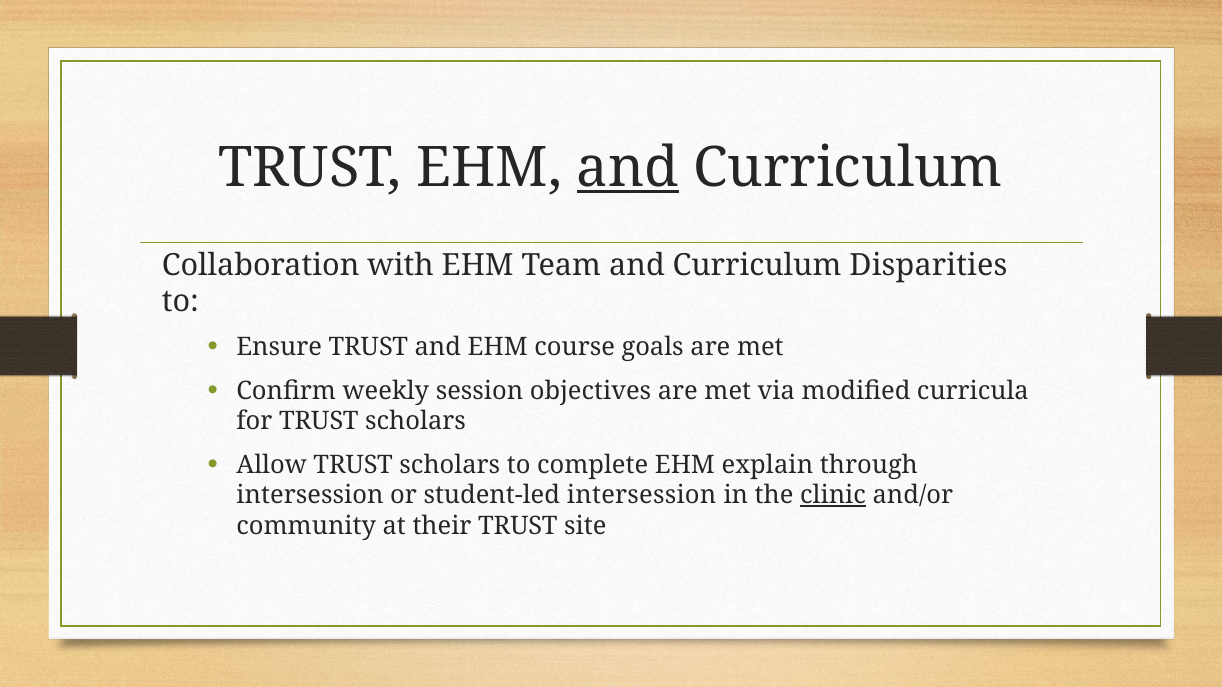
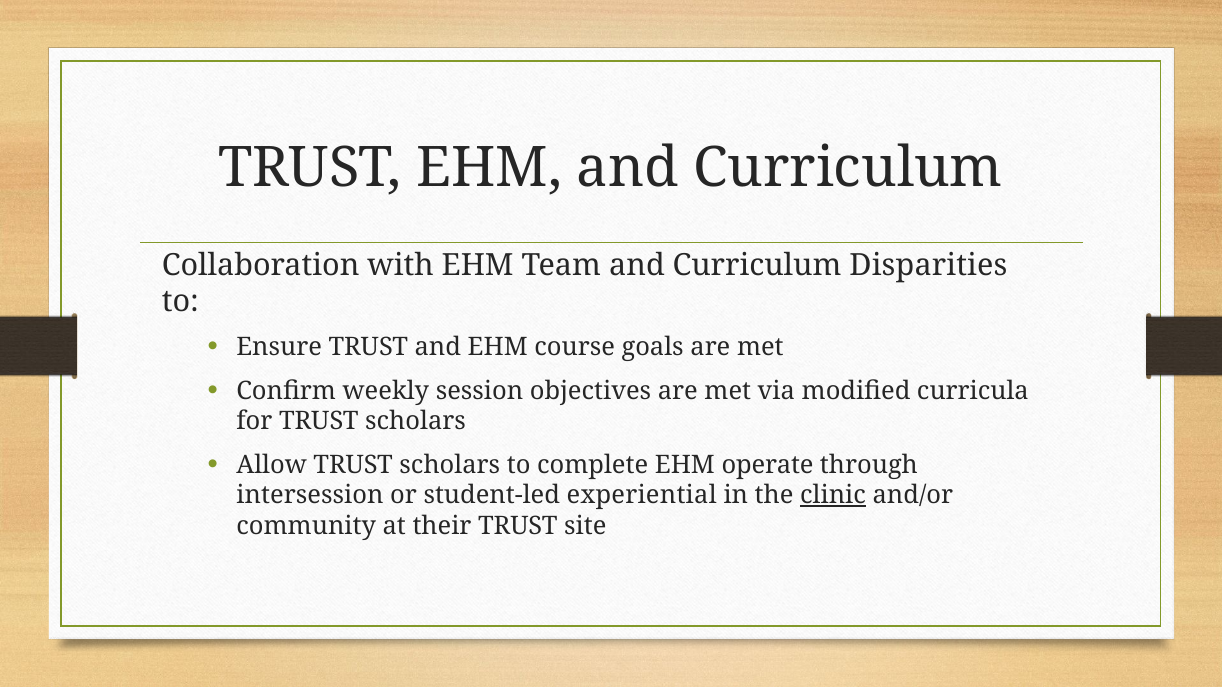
and underline: present -> none (628, 168)
explain: explain -> operate (768, 465)
student-led intersession: intersession -> experiential (642, 495)
